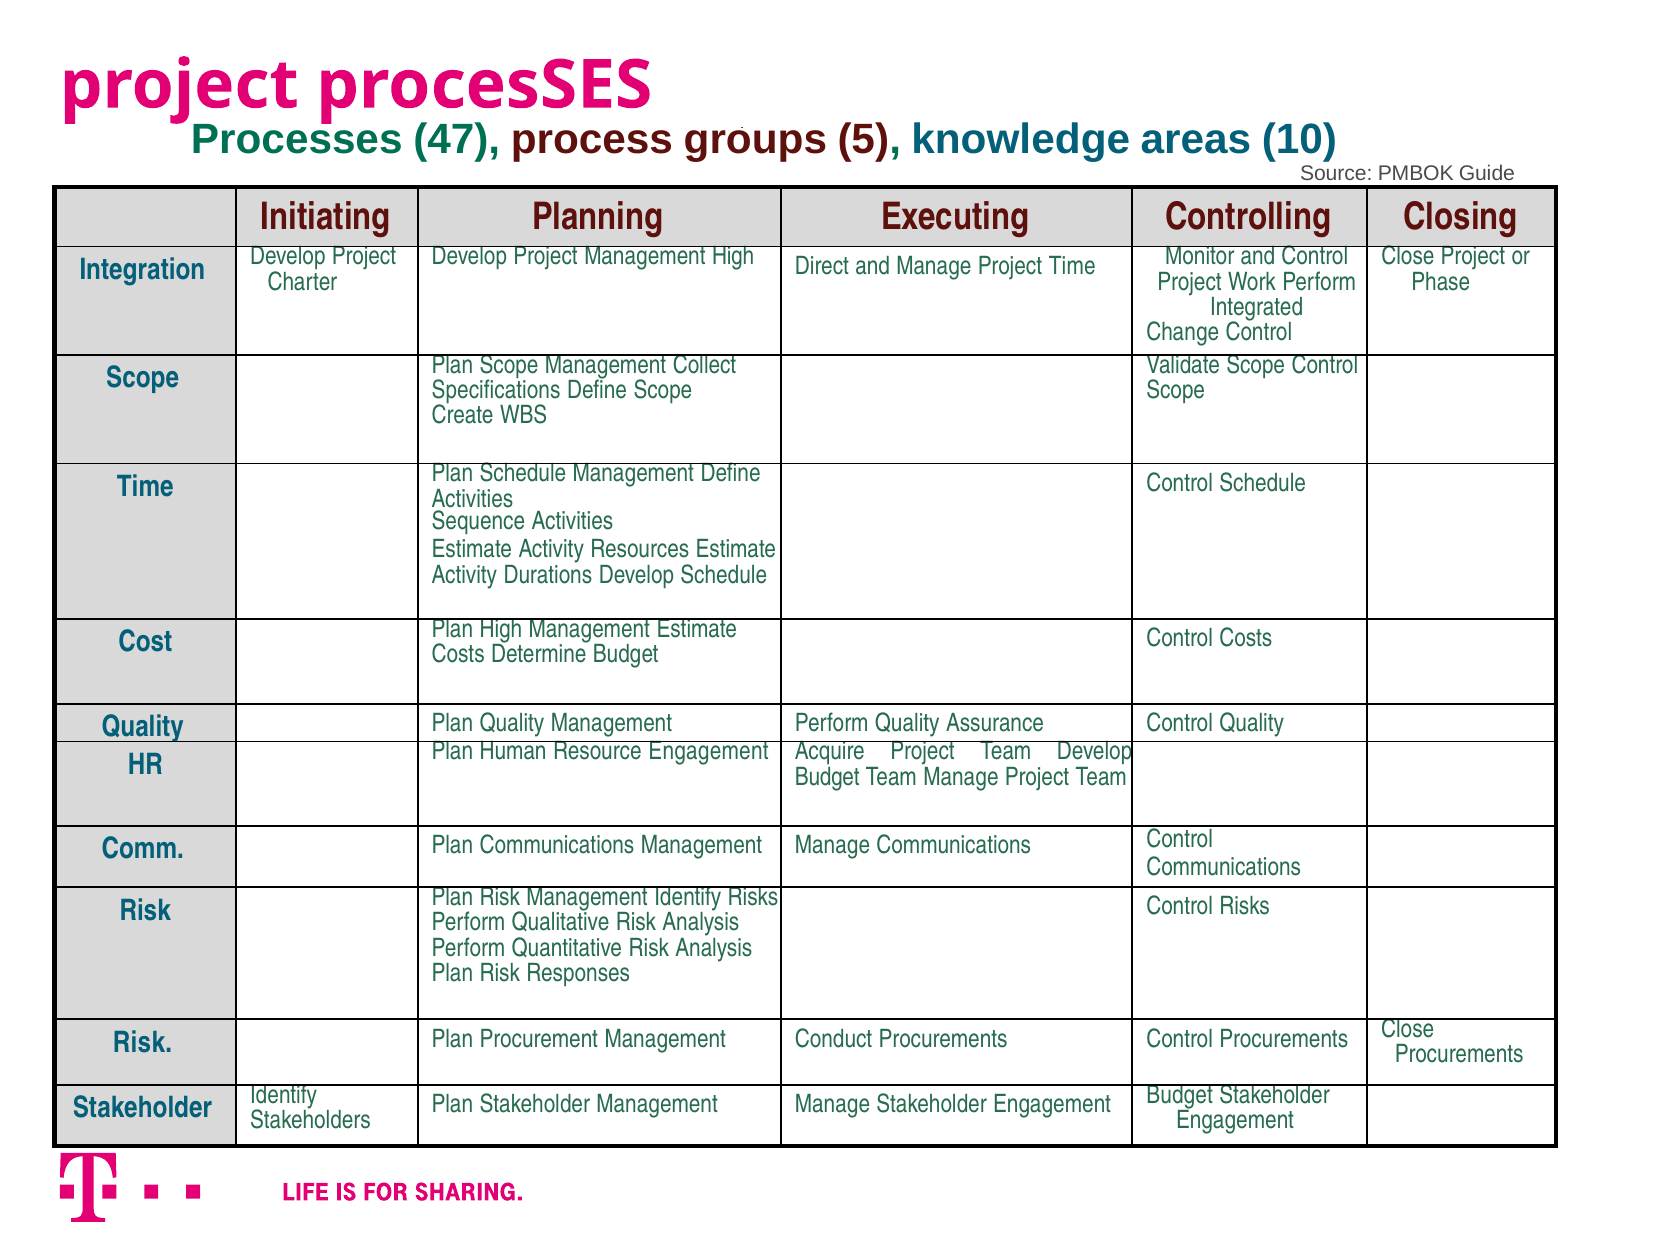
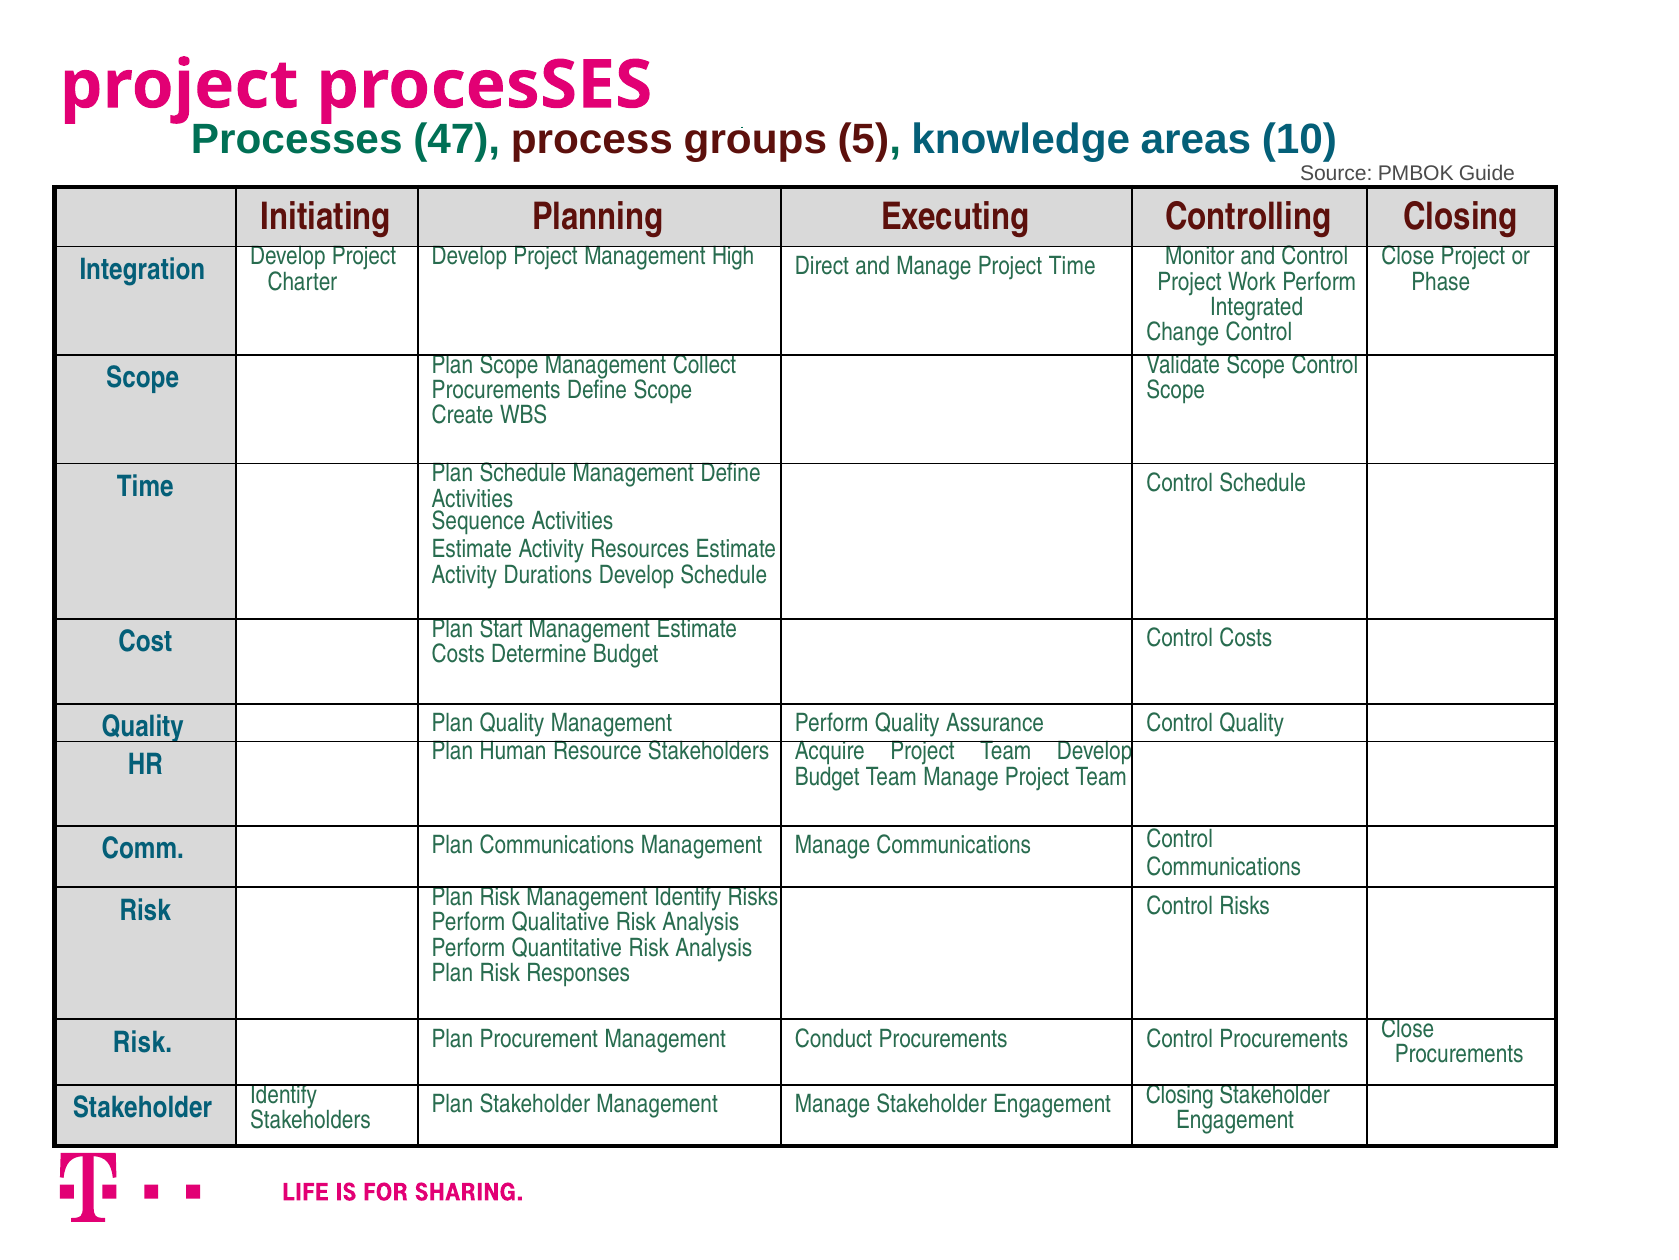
Specifications: Specifications -> Procurements (496, 390)
Plan High: High -> Start (501, 629)
Resource Engagement: Engagement -> Stakeholders (709, 751)
Engagement Budget: Budget -> Closing (1180, 1094)
